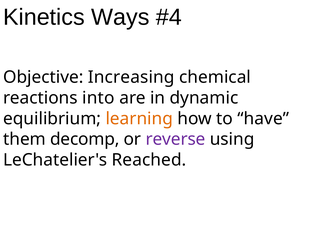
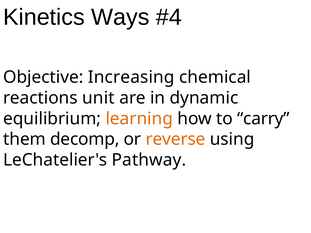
into: into -> unit (98, 98)
have: have -> carry (263, 119)
reverse colour: purple -> orange (175, 139)
Reached: Reached -> Pathway (149, 160)
